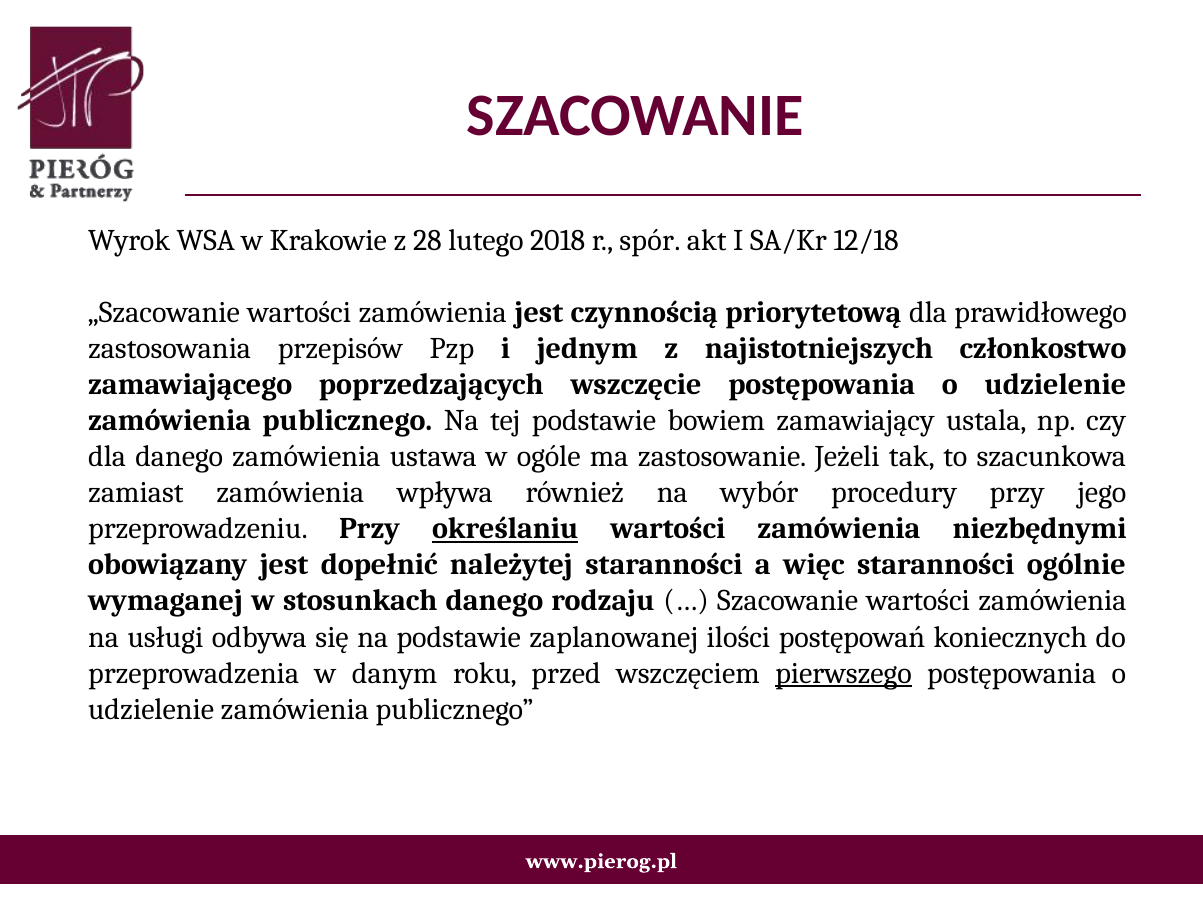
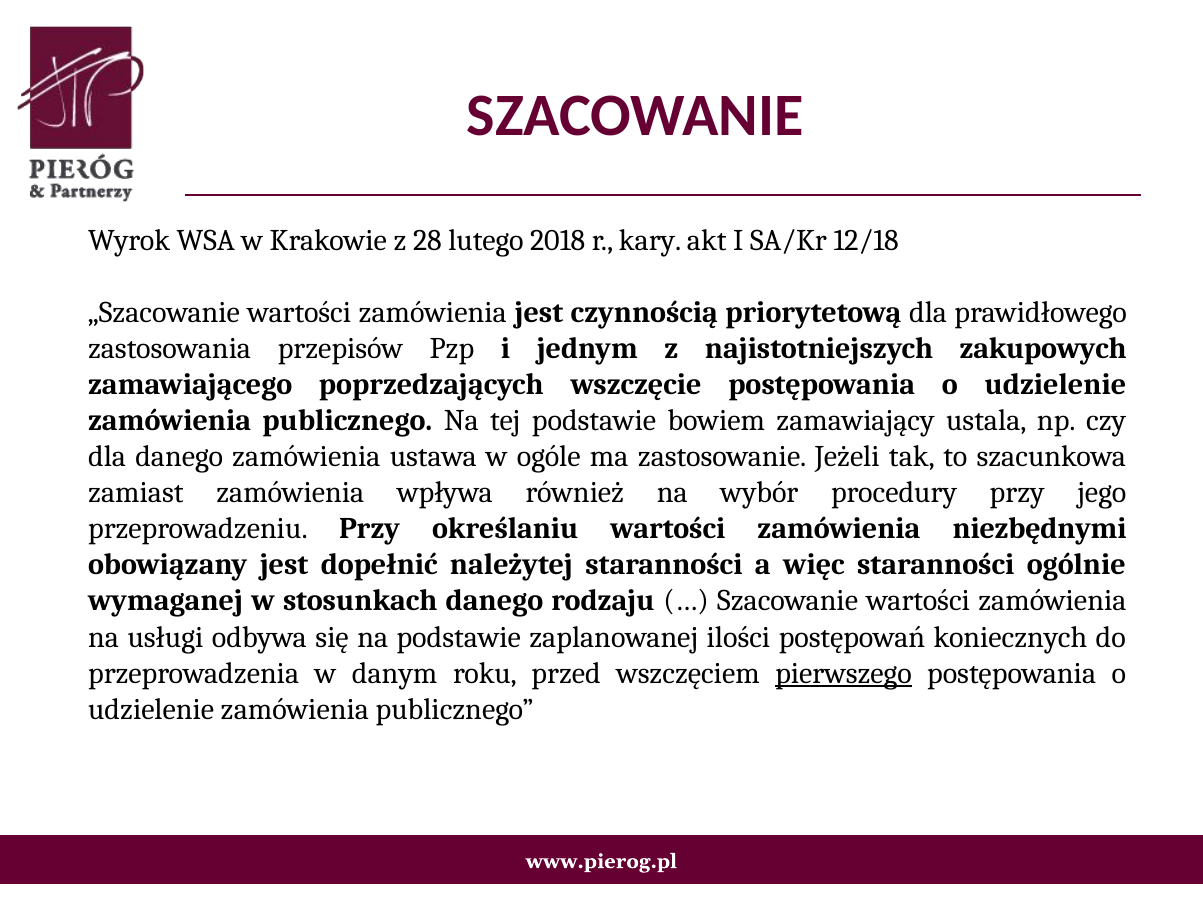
spór: spór -> kary (650, 240)
członkostwo: członkostwo -> zakupowych (1043, 349)
określaniu underline: present -> none (505, 529)
